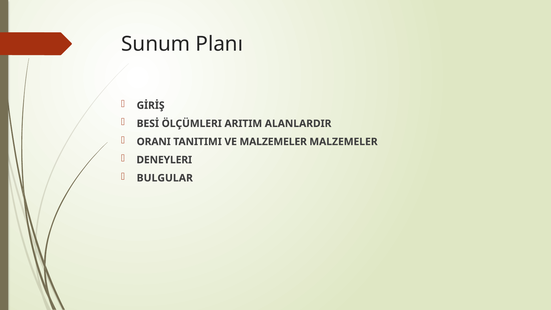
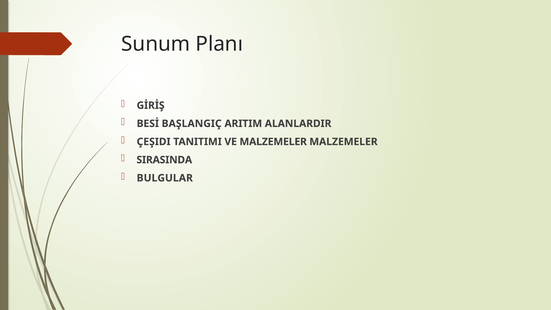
ÖLÇÜMLERI: ÖLÇÜMLERI -> BAŞLANGIÇ (192, 124)
ORANI: ORANI -> ÇEŞIDI (154, 142)
DENEYLERI: DENEYLERI -> SIRASINDA (164, 160)
